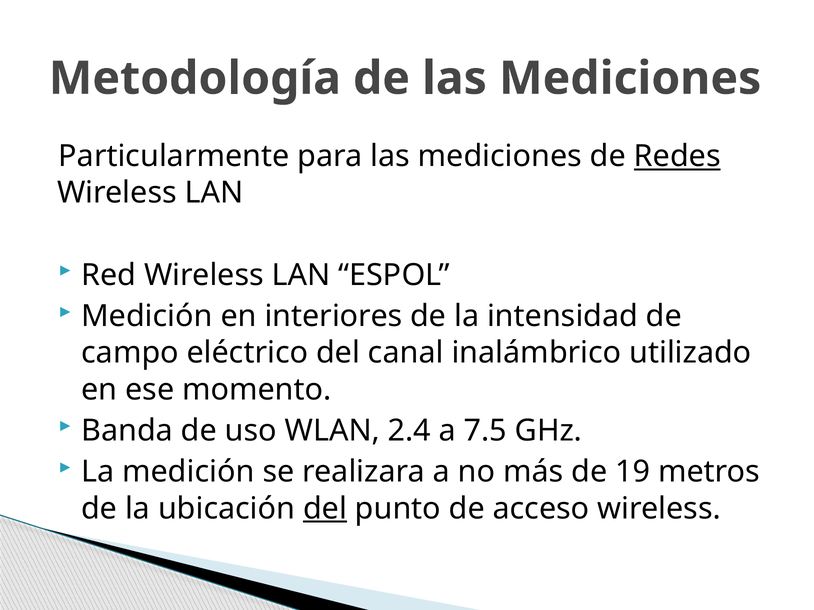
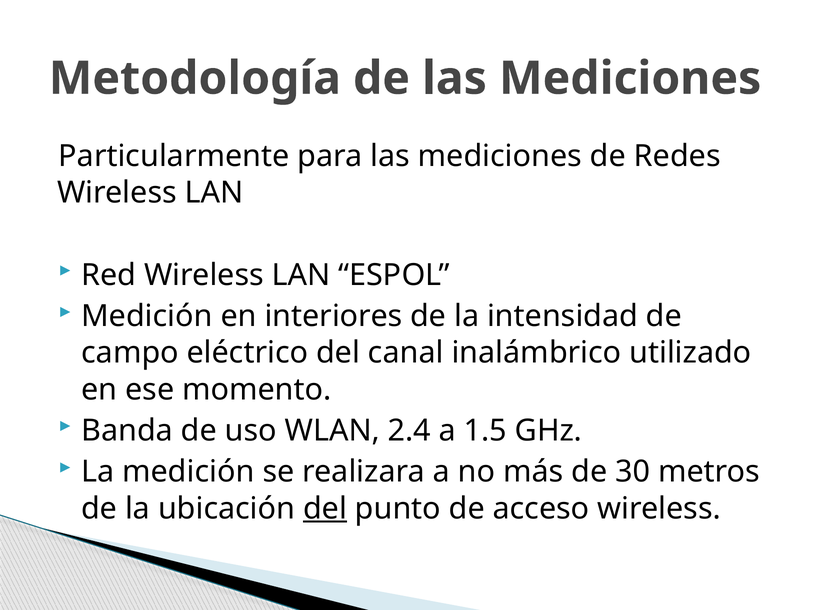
Redes underline: present -> none (677, 156)
7.5: 7.5 -> 1.5 (485, 431)
19: 19 -> 30 (633, 472)
